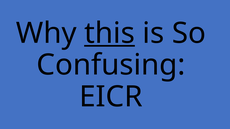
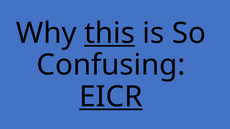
EICR underline: none -> present (111, 97)
